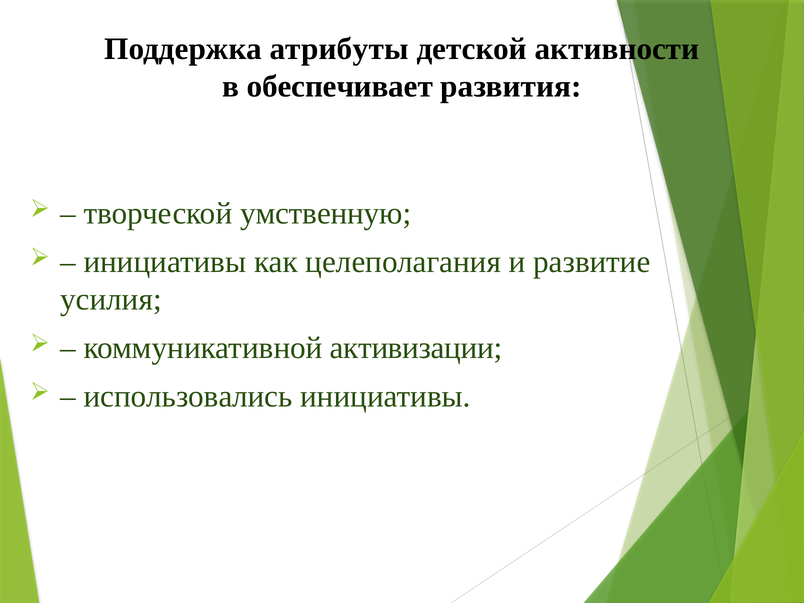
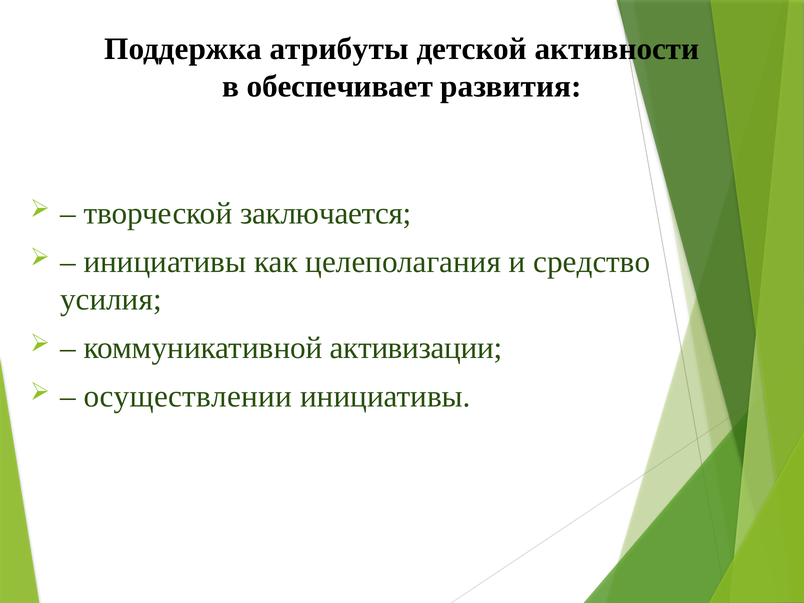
умственную: умственную -> заключается (326, 213)
развитие: развитие -> средство (592, 262)
использовались: использовались -> осуществлении (188, 397)
